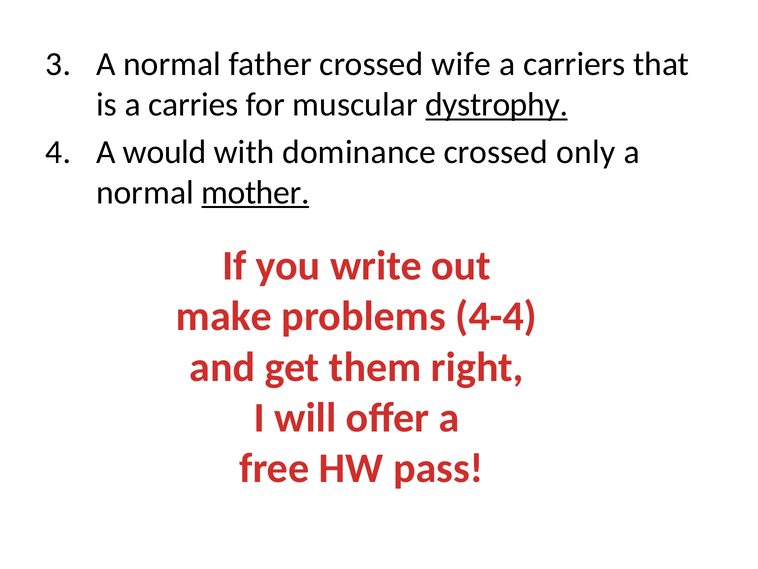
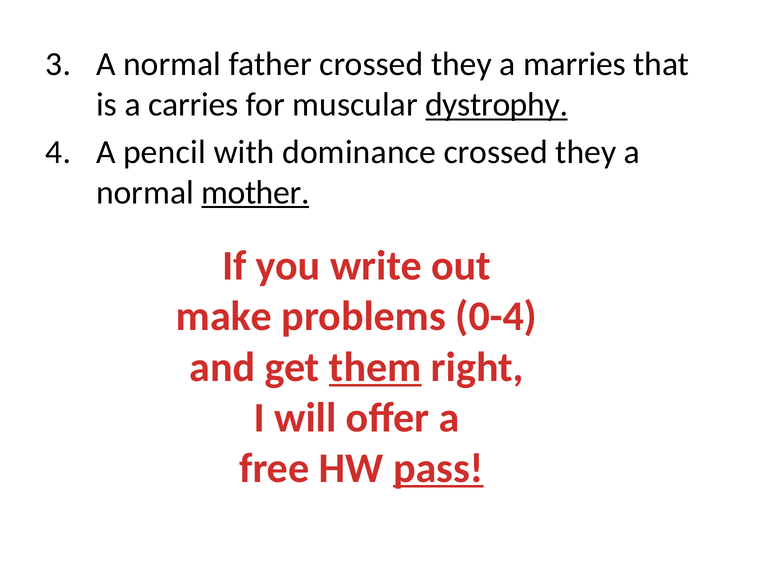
father crossed wife: wife -> they (461, 64)
carriers: carriers -> marries (574, 64)
would: would -> pencil (164, 152)
only: only -> they (586, 152)
4-4: 4-4 -> 0-4 (496, 316)
them underline: none -> present (375, 367)
pass underline: none -> present (438, 468)
